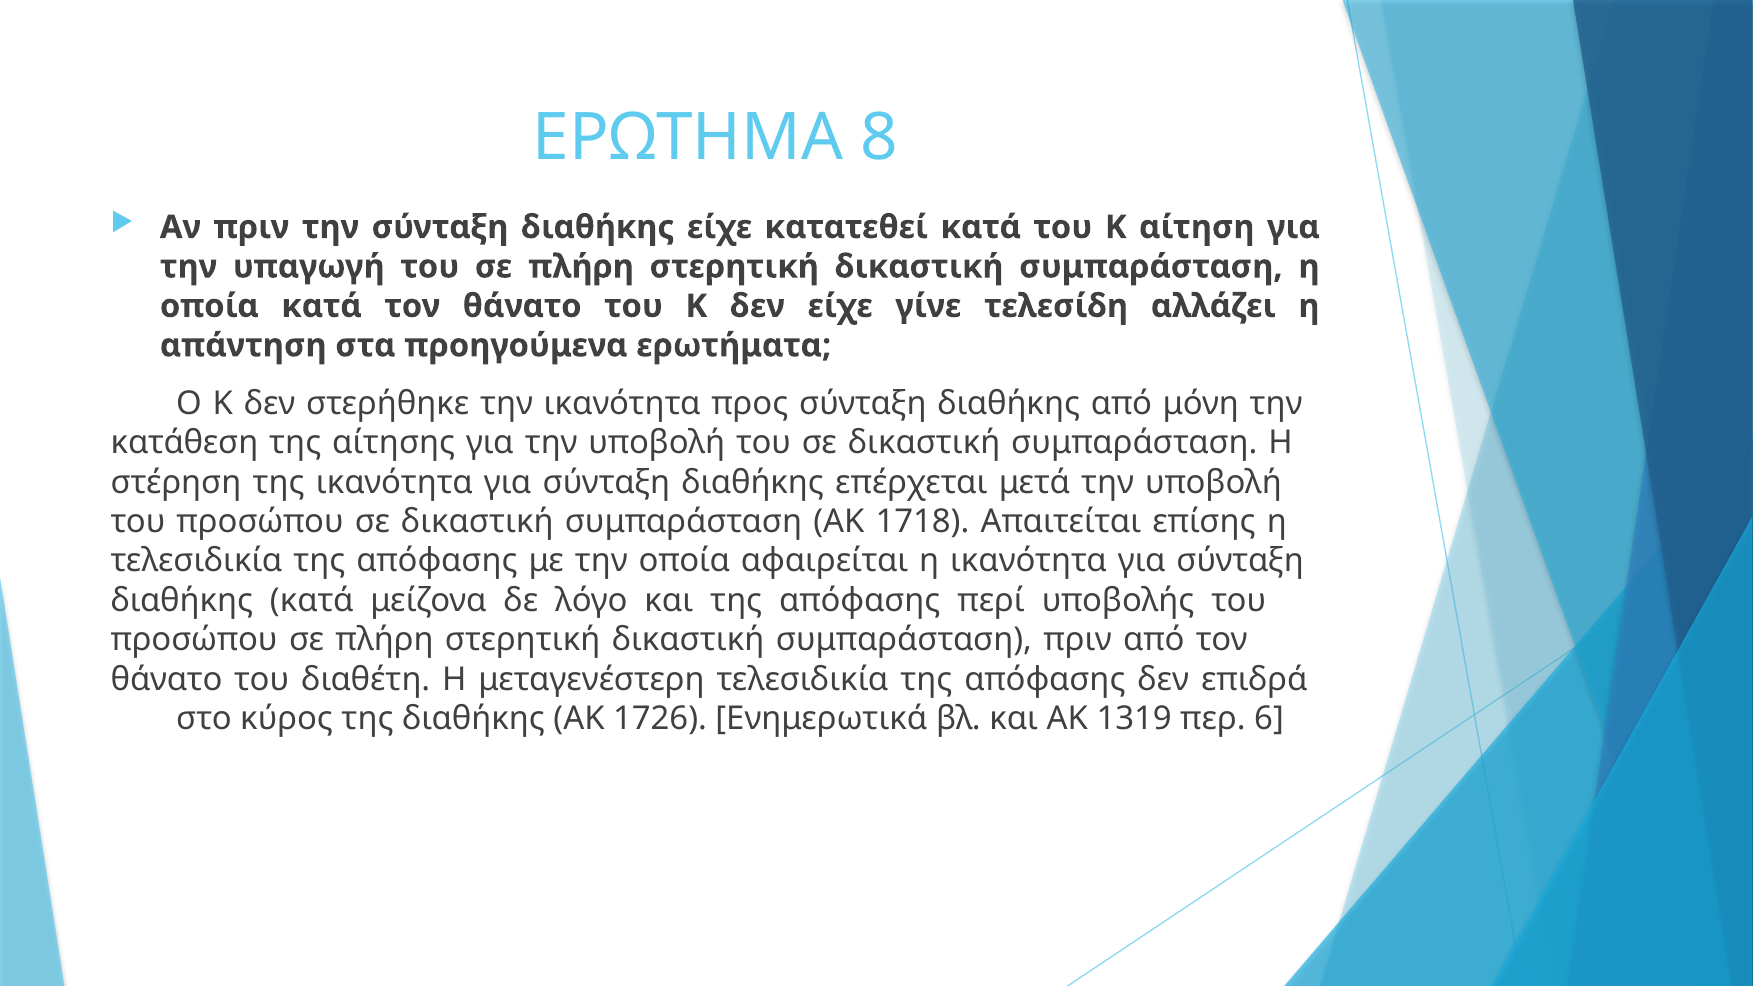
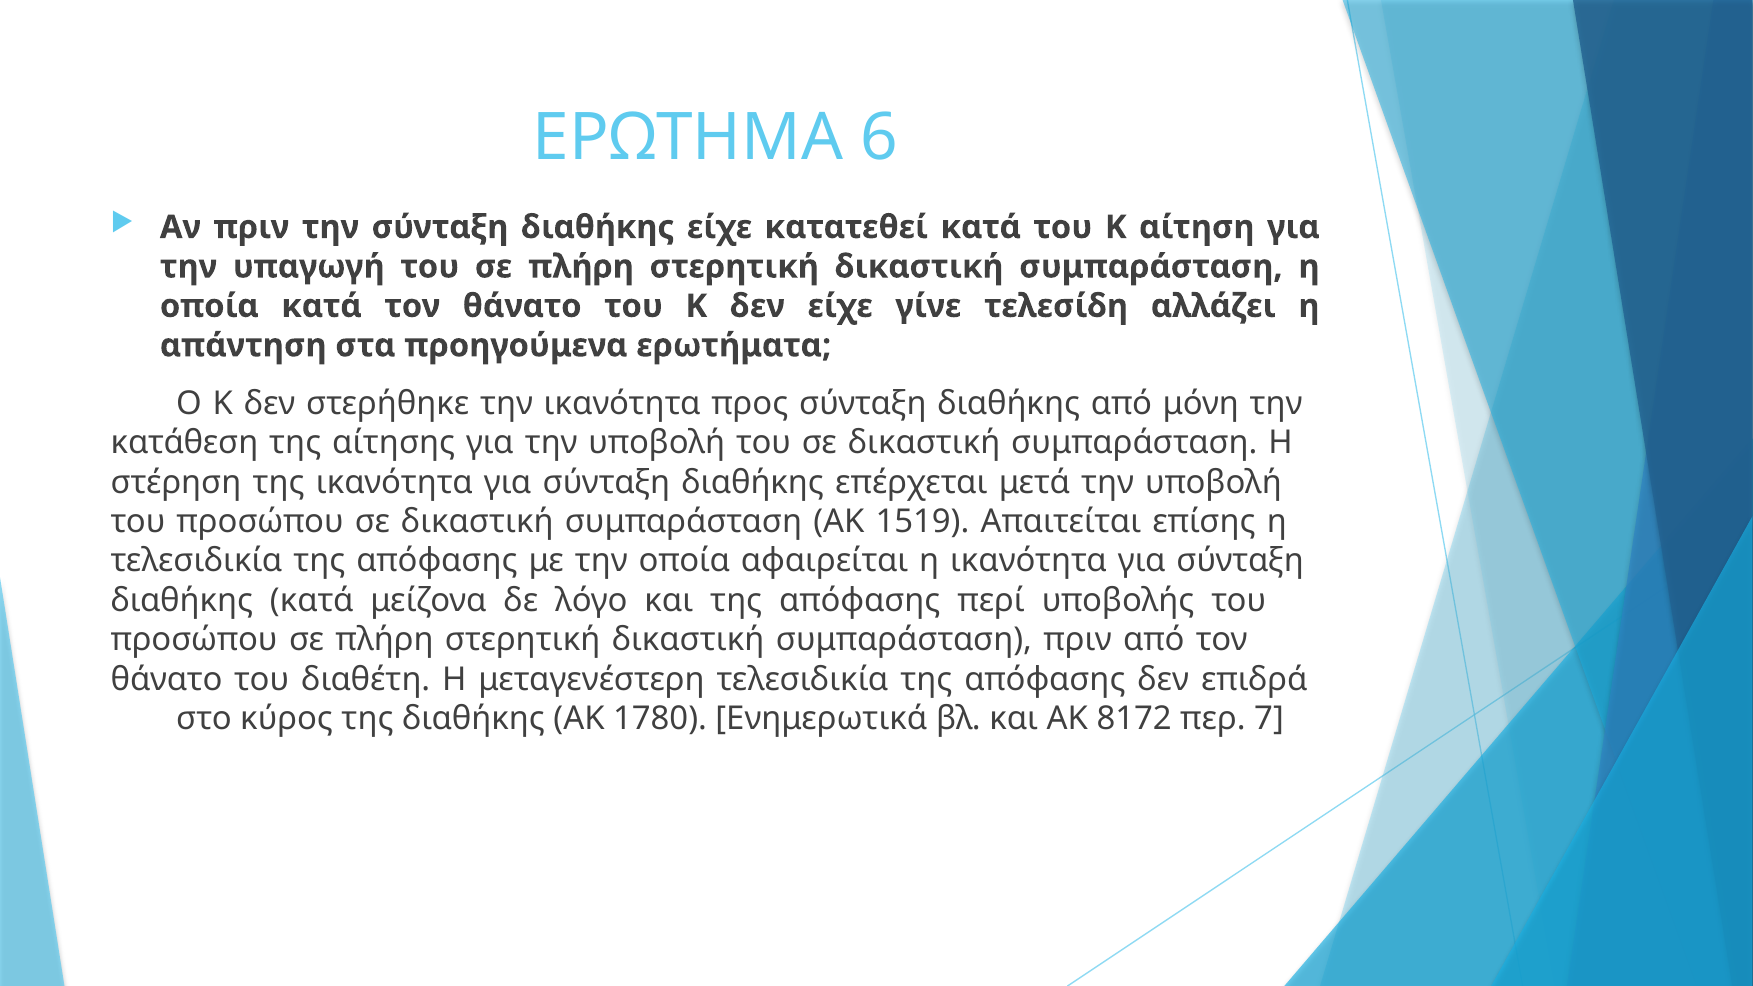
8: 8 -> 6 (879, 138)
1718: 1718 -> 1519 (922, 522)
1726: 1726 -> 1780 (660, 719)
1319: 1319 -> 8172 (1134, 719)
6: 6 -> 7 (1269, 719)
